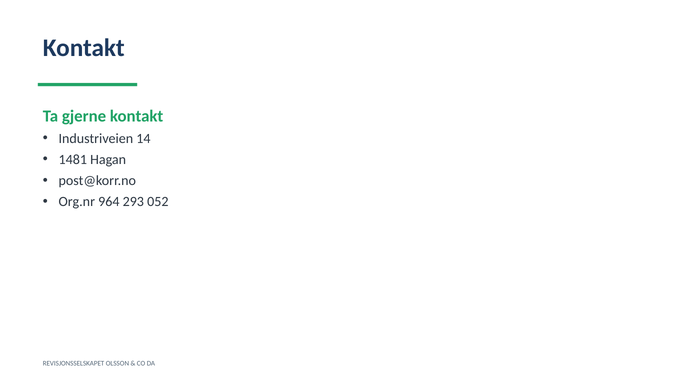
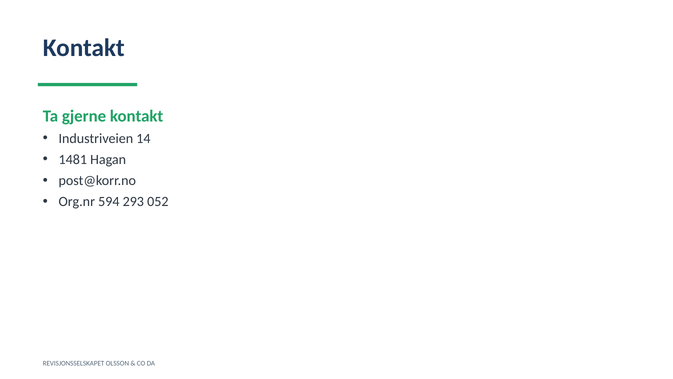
964: 964 -> 594 (109, 202)
